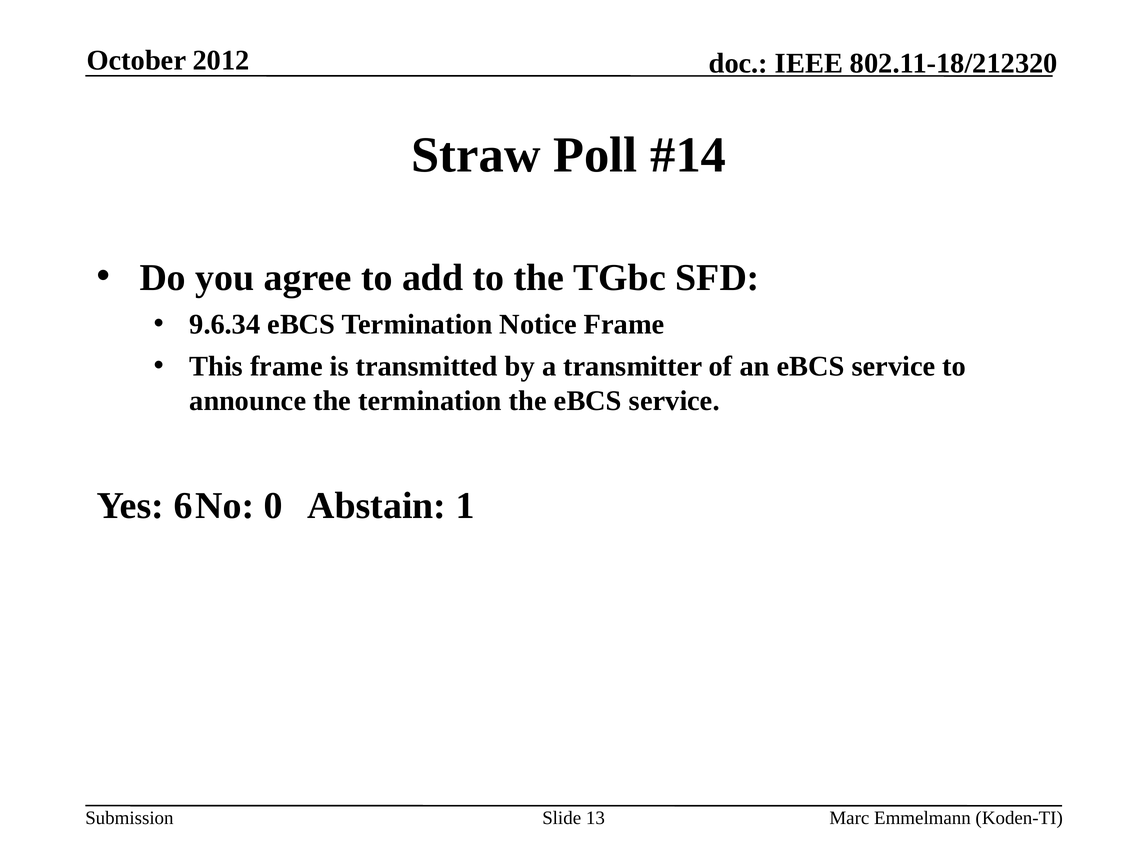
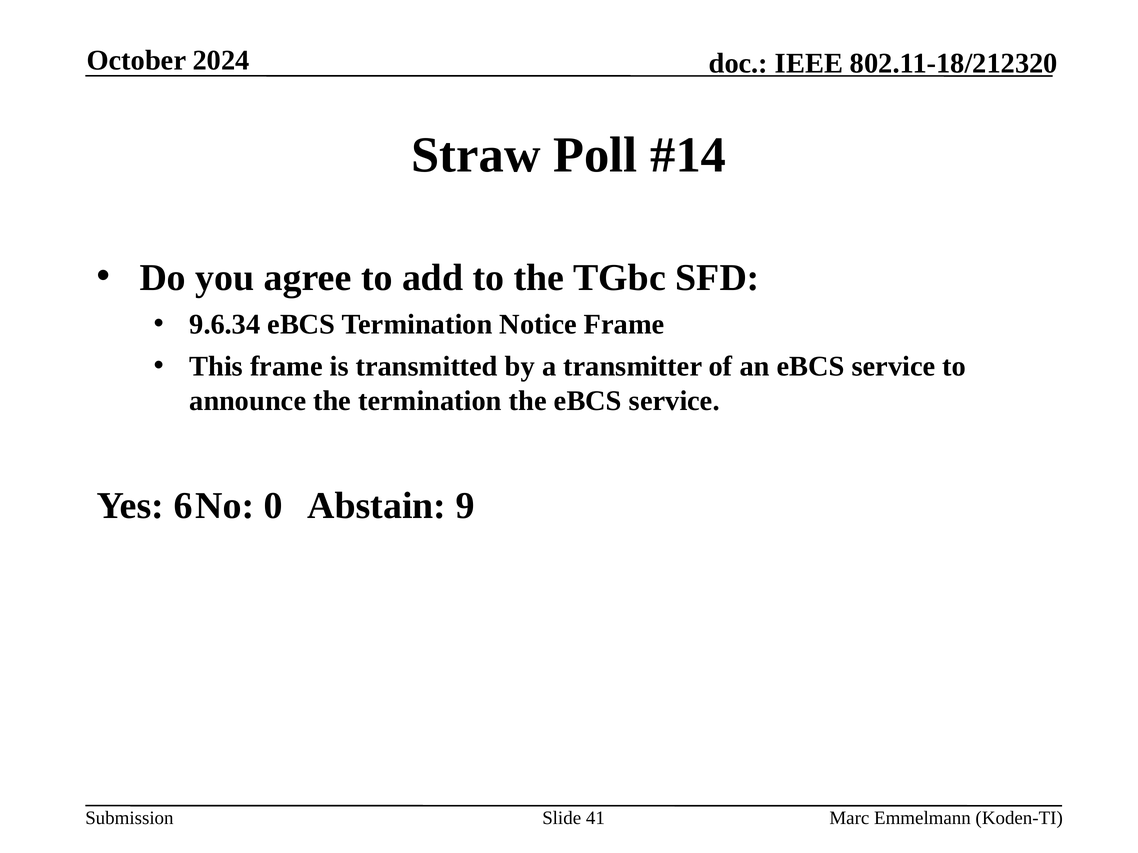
2012: 2012 -> 2024 (221, 60)
1: 1 -> 9 (465, 506)
13: 13 -> 41 (595, 819)
